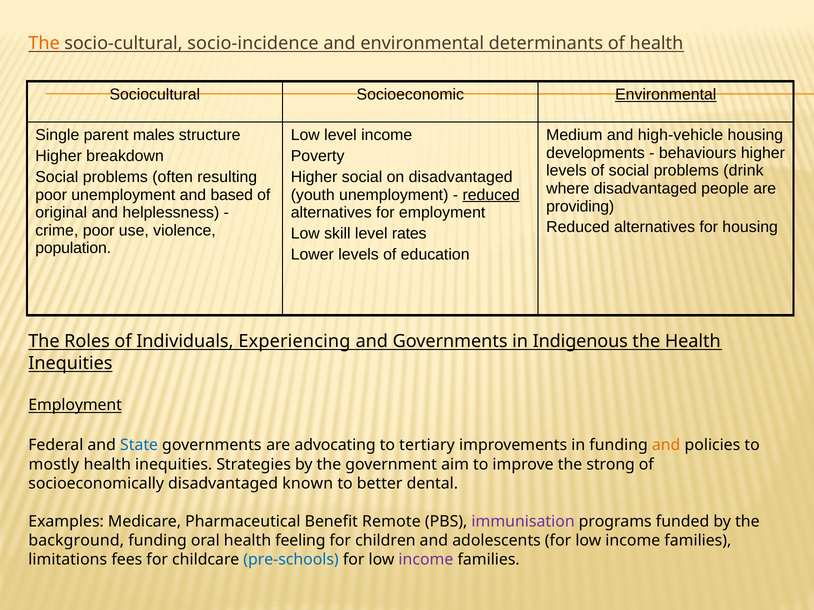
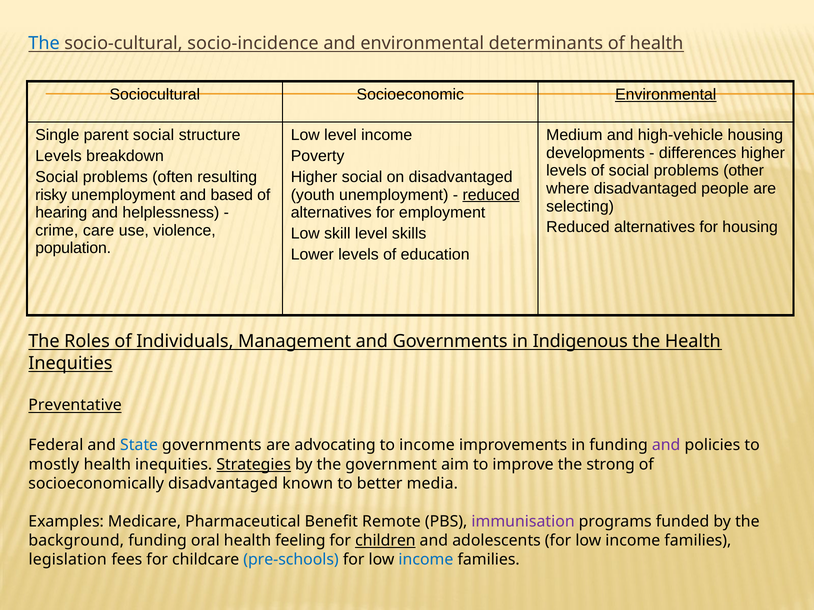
The colour: orange -> blue (44, 43)
parent males: males -> social (154, 135)
behaviours: behaviours -> differences (698, 153)
Higher: Higher -> Levels (58, 156)
drink: drink -> other (744, 171)
poor: poor -> risky (51, 195)
providing: providing -> selecting (580, 206)
original: original -> hearing (61, 213)
crime poor: poor -> care (99, 231)
rates: rates -> skills (409, 234)
Experiencing: Experiencing -> Management (295, 342)
Employment: Employment -> Preventative (75, 405)
to tertiary: tertiary -> income (427, 446)
and colour: orange -> purple (666, 446)
Strategies underline: none -> present (254, 465)
dental: dental -> media (432, 484)
children underline: none -> present (385, 541)
limitations: limitations -> legislation (68, 560)
income colour: purple -> blue (426, 560)
